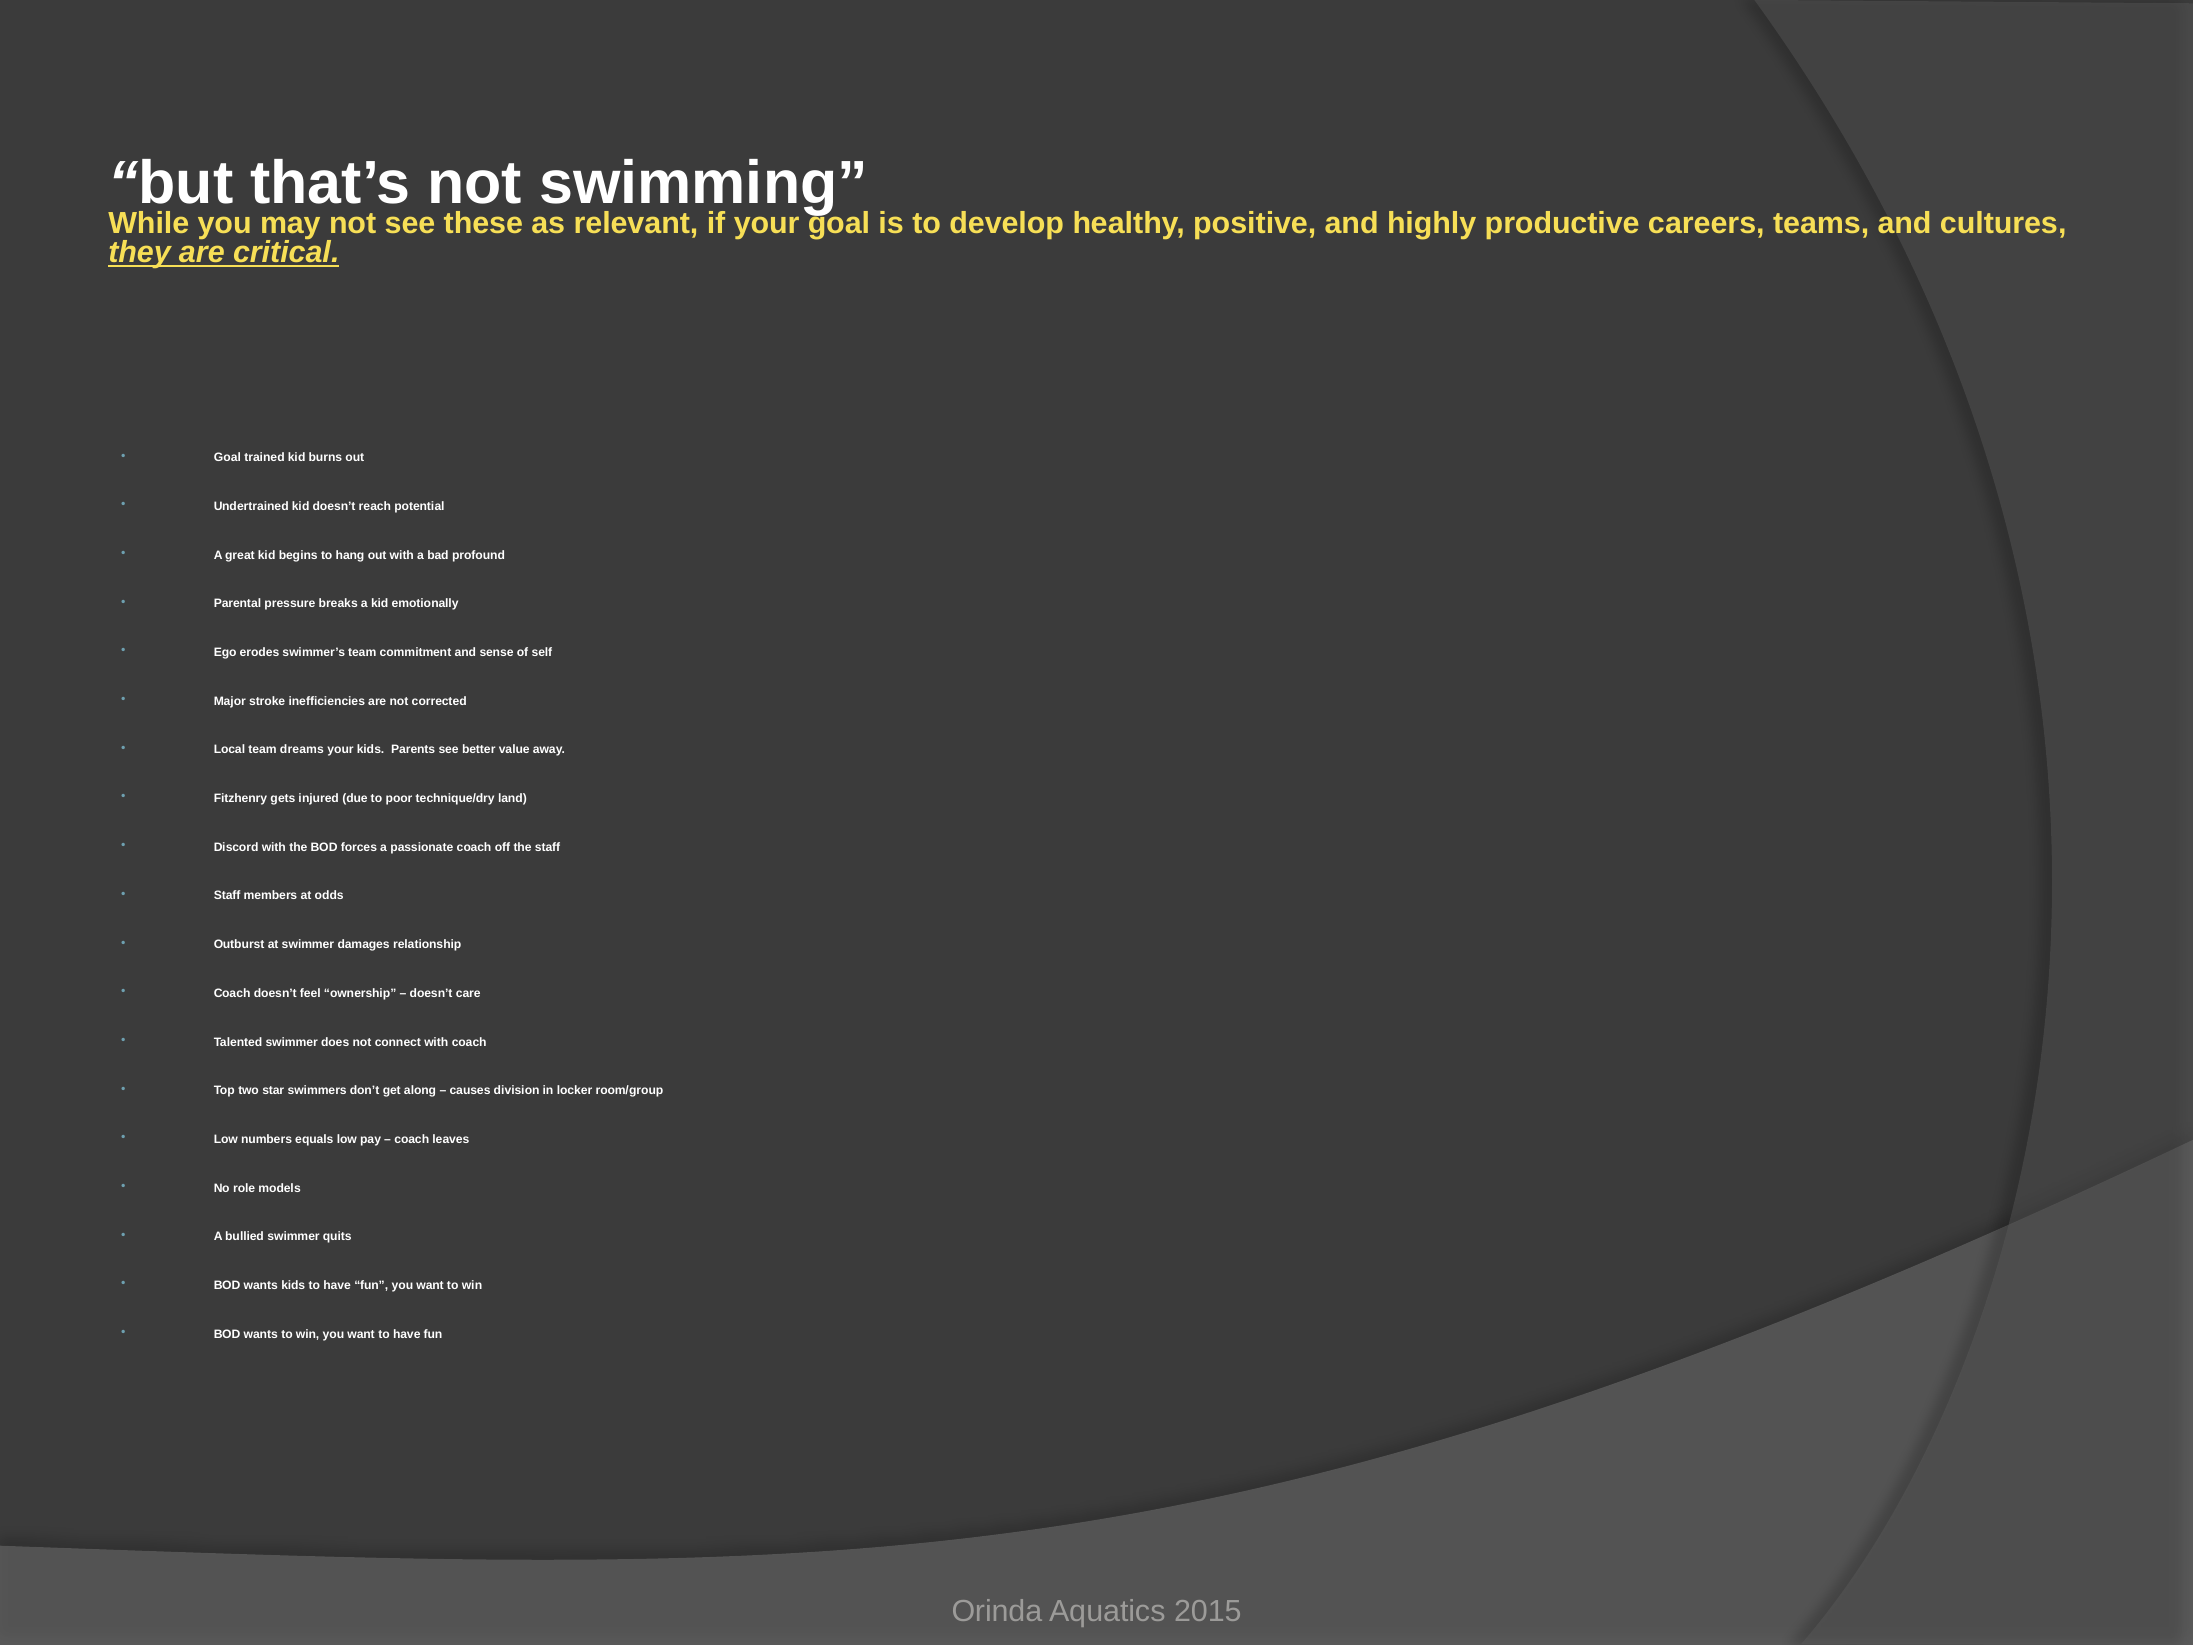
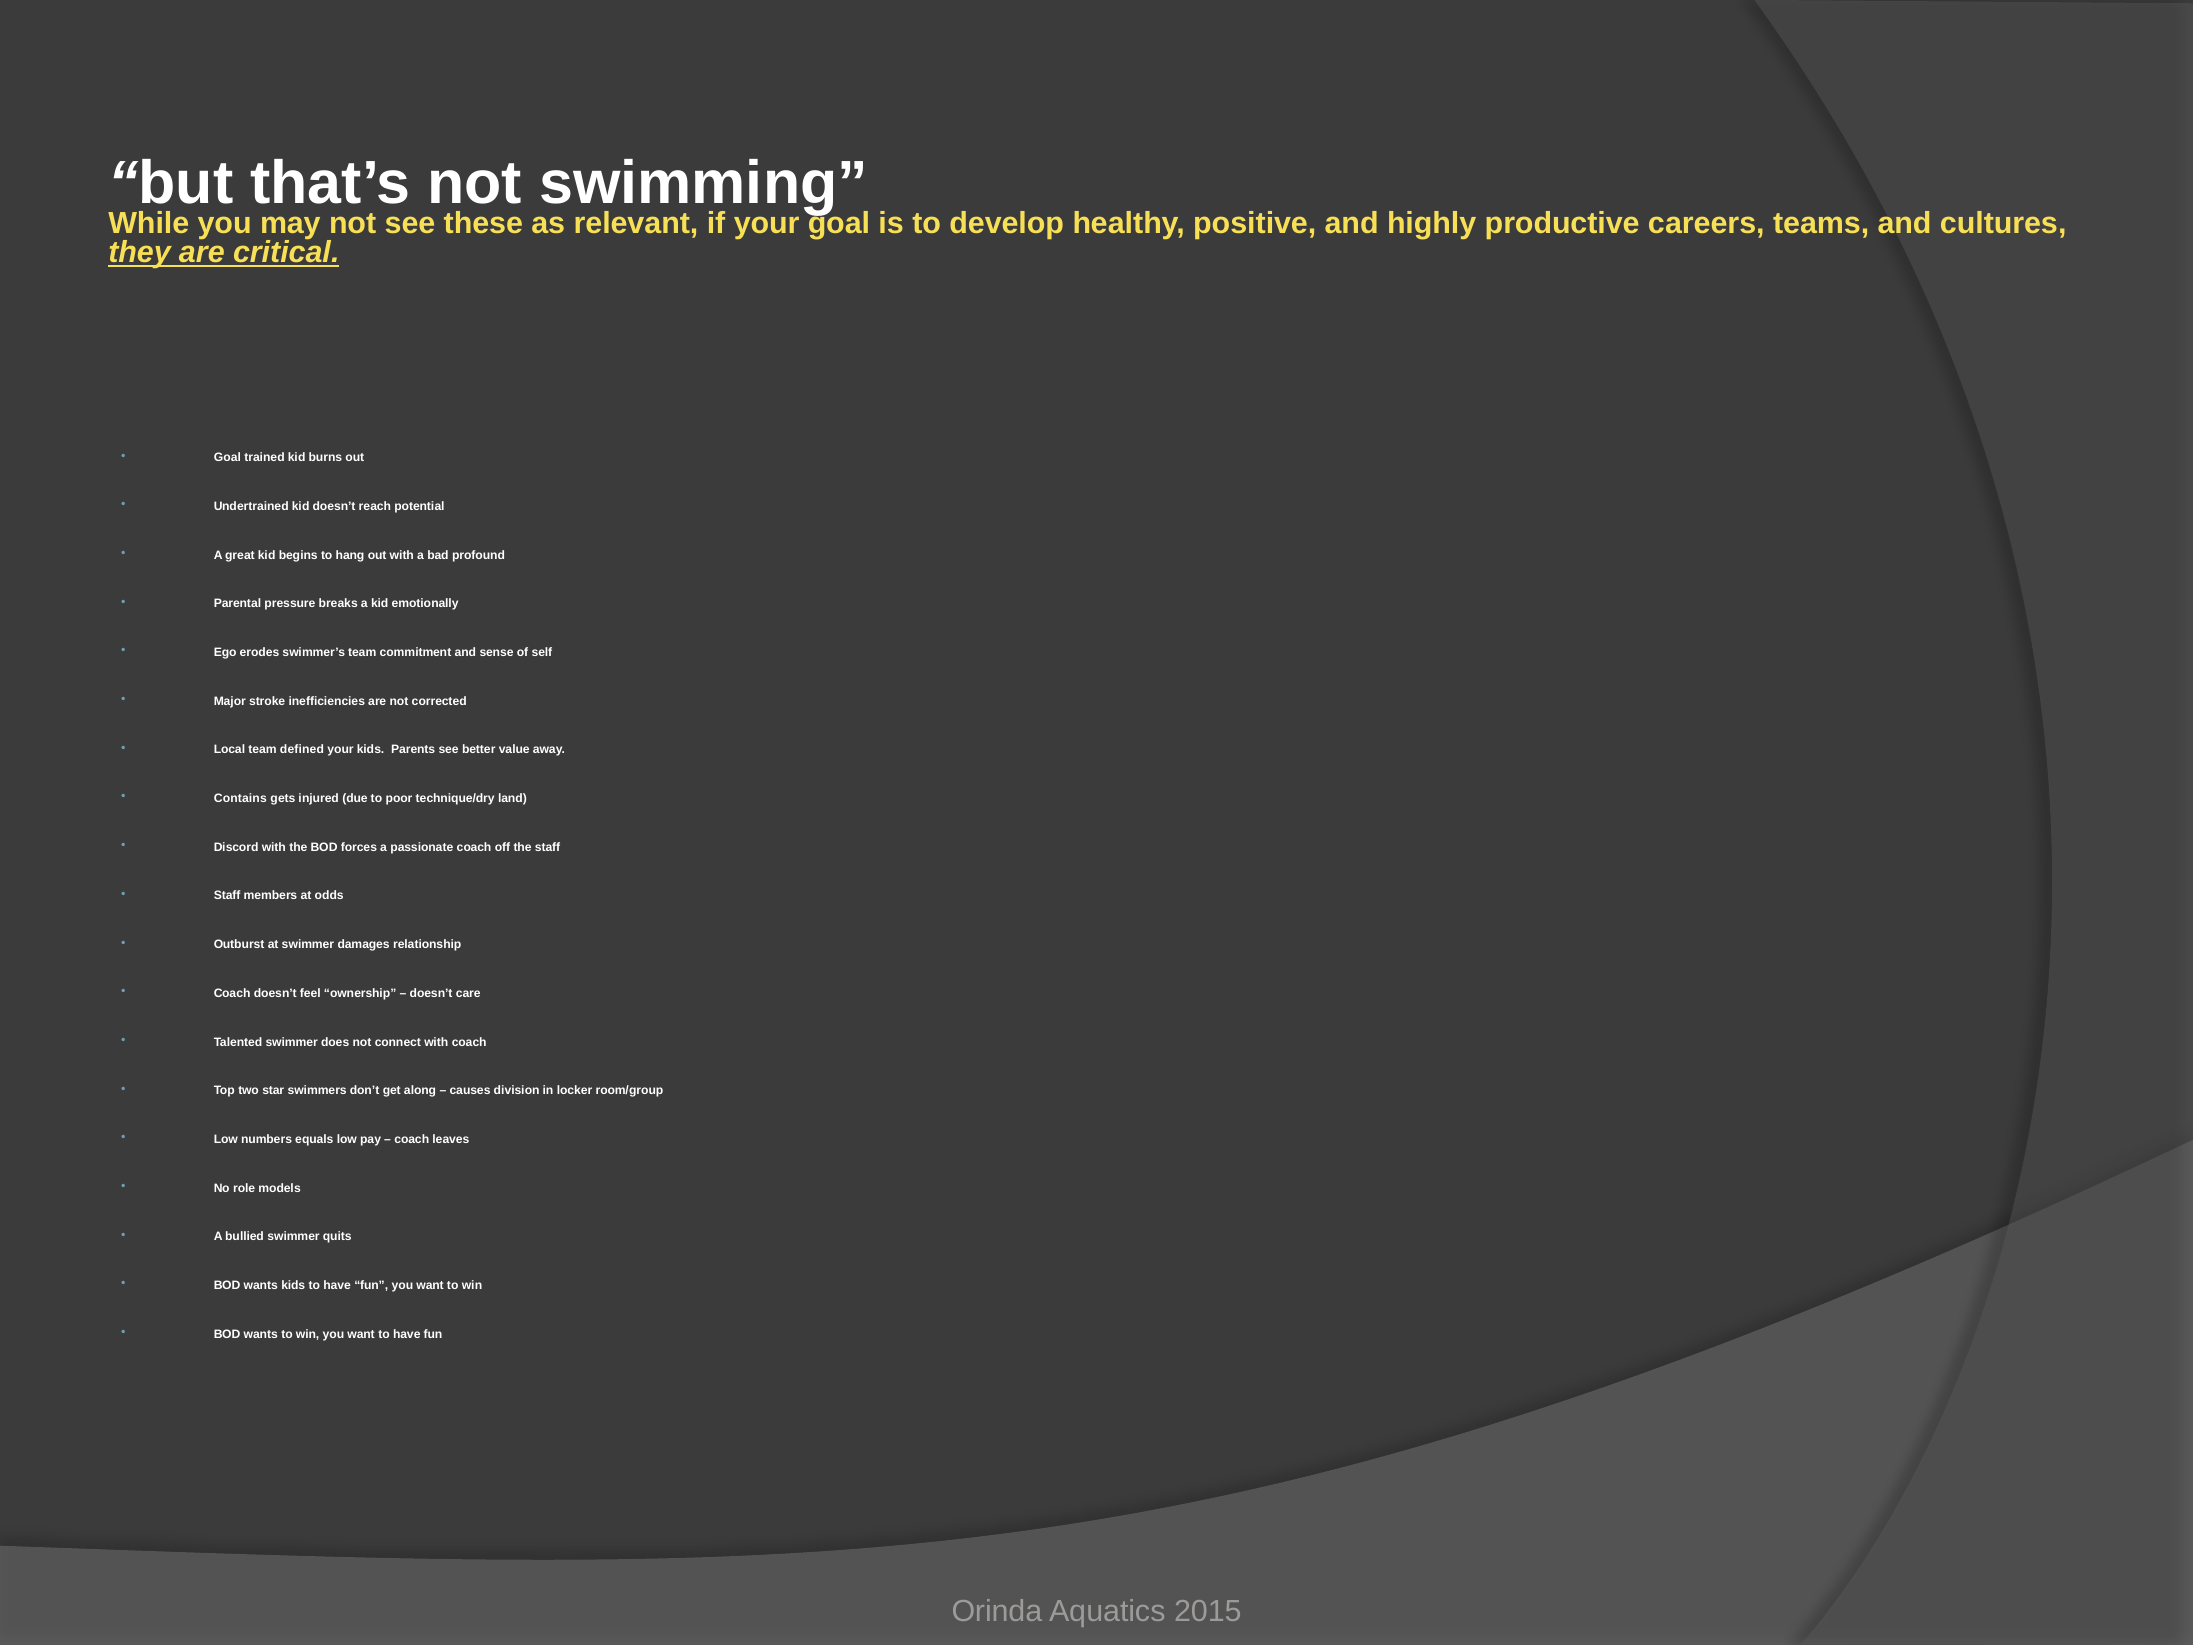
dreams: dreams -> defined (302, 750)
Fitzhenry: Fitzhenry -> Contains (240, 798)
